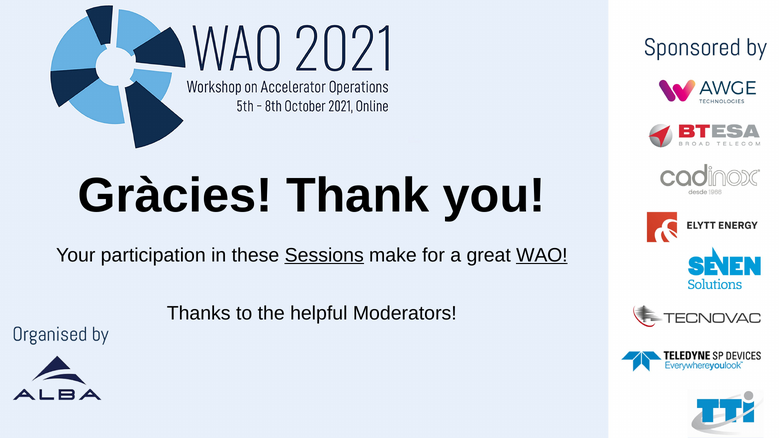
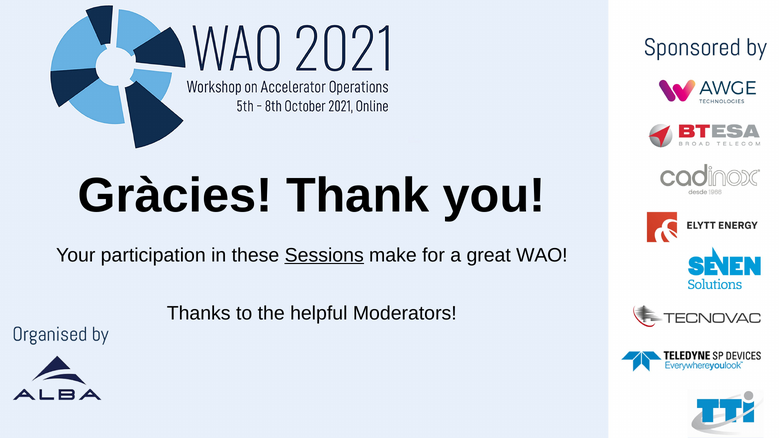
WAO underline: present -> none (542, 255)
